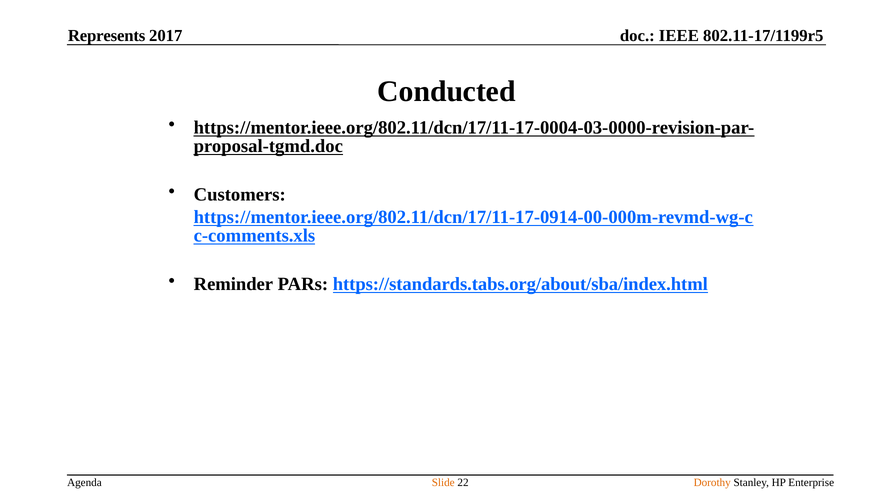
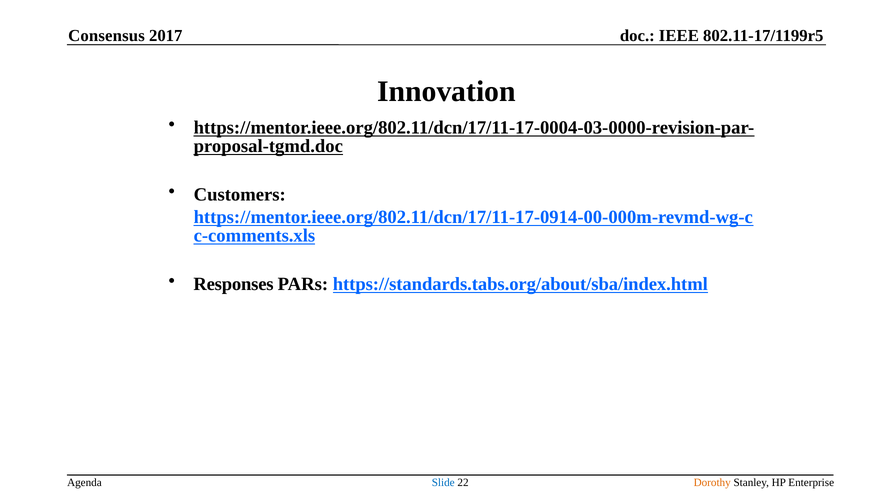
Represents: Represents -> Consensus (106, 36)
Conducted: Conducted -> Innovation (446, 91)
Reminder: Reminder -> Responses (233, 284)
Slide colour: orange -> blue (443, 482)
